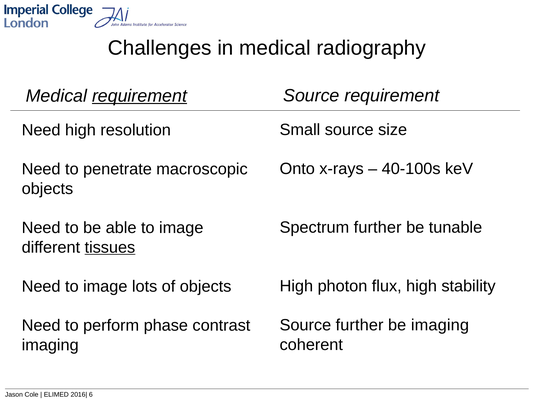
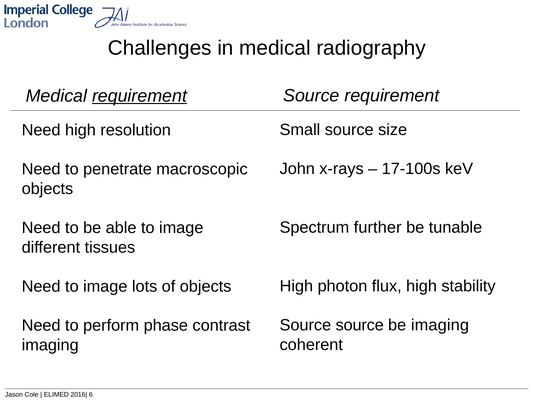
Onto: Onto -> John (297, 169)
40-100s: 40-100s -> 17-100s (411, 169)
tissues underline: present -> none (110, 248)
Source further: further -> source (360, 326)
